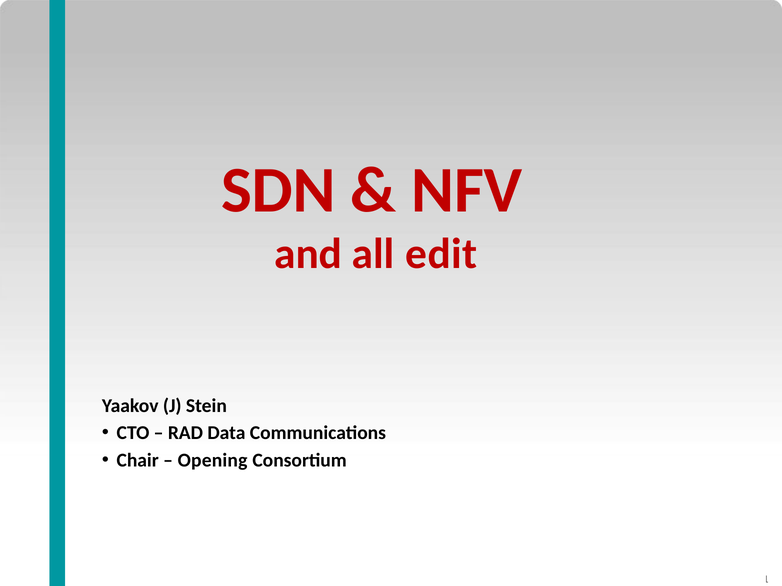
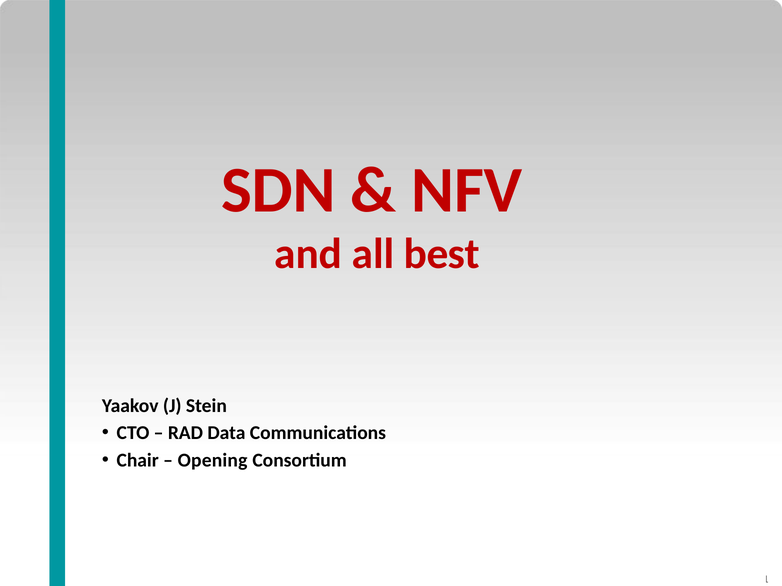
edit: edit -> best (442, 254)
